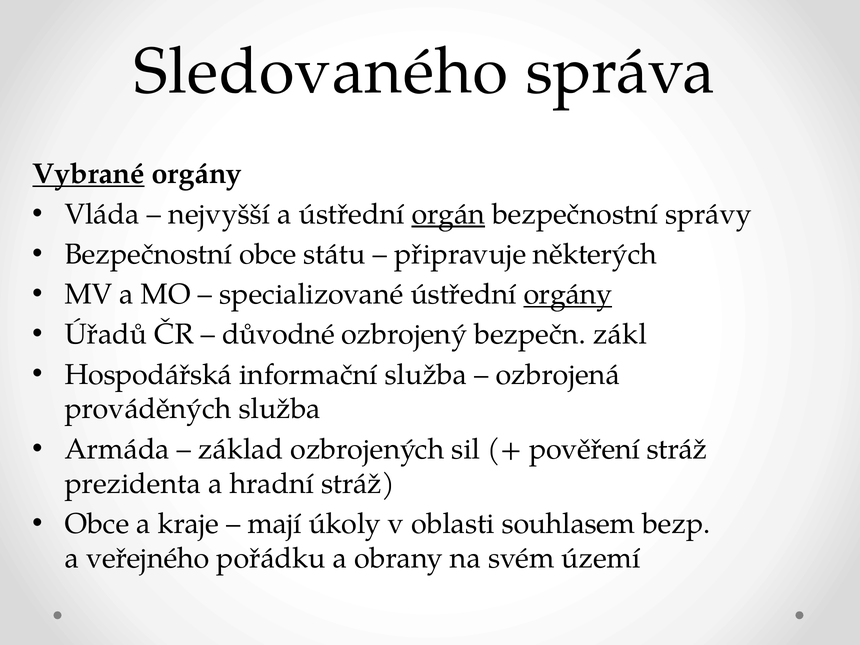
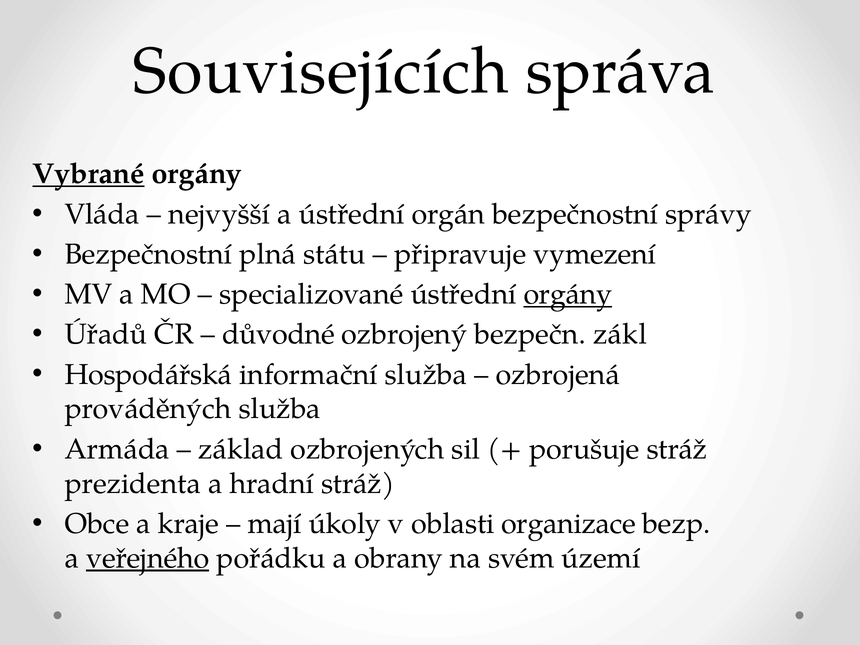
Sledovaného: Sledovaného -> Souvisejících (321, 72)
orgán underline: present -> none (448, 214)
Bezpečnostní obce: obce -> plná (268, 254)
některých: některých -> vymezení (595, 254)
pověření: pověření -> porušuje (584, 449)
souhlasem: souhlasem -> organizace (568, 524)
veřejného underline: none -> present (148, 558)
